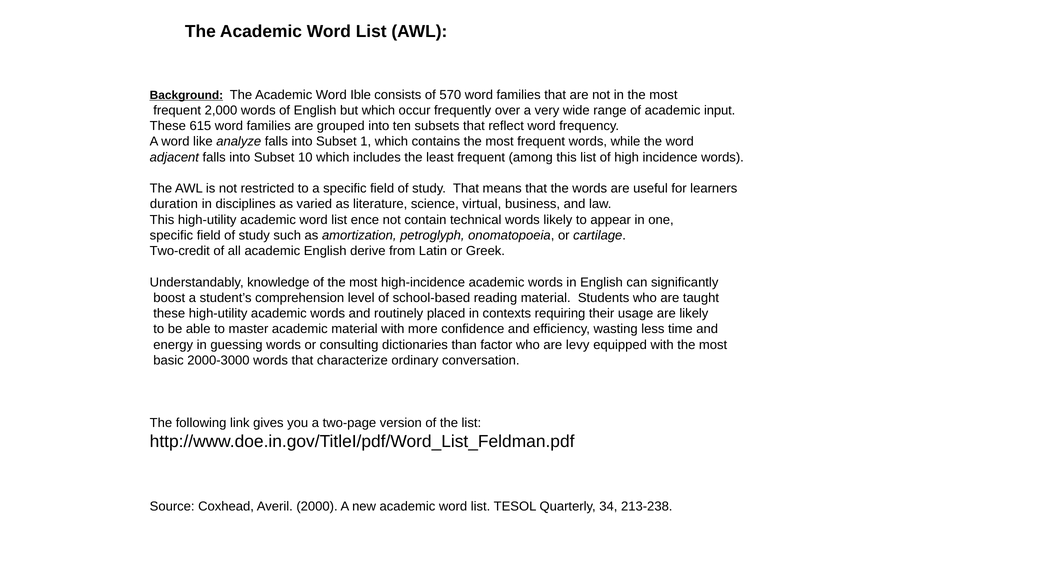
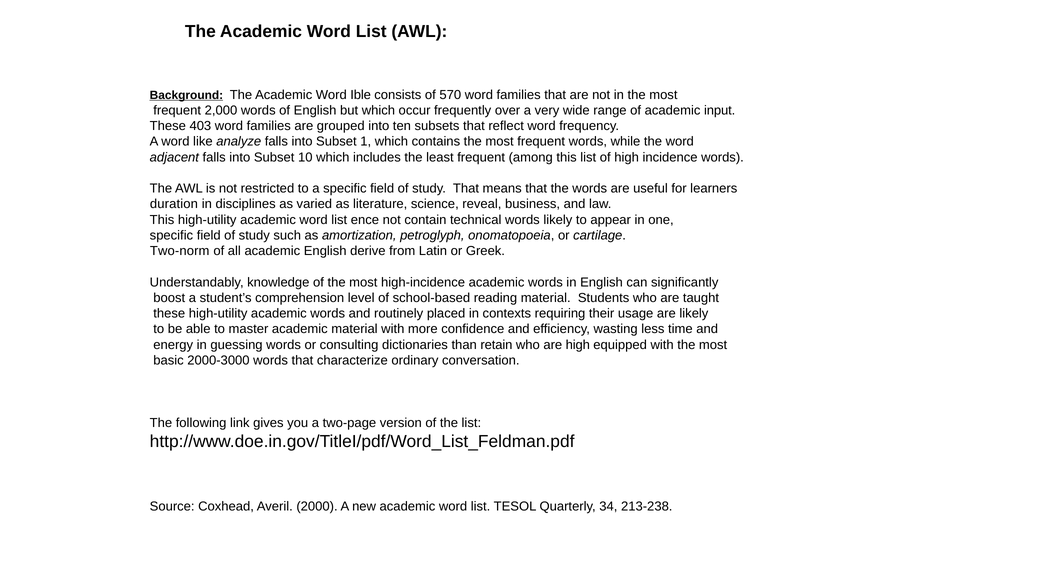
615: 615 -> 403 (200, 126)
virtual: virtual -> reveal (482, 204)
Two-credit: Two-credit -> Two-norm (180, 251)
factor: factor -> retain (496, 345)
are levy: levy -> high (578, 345)
